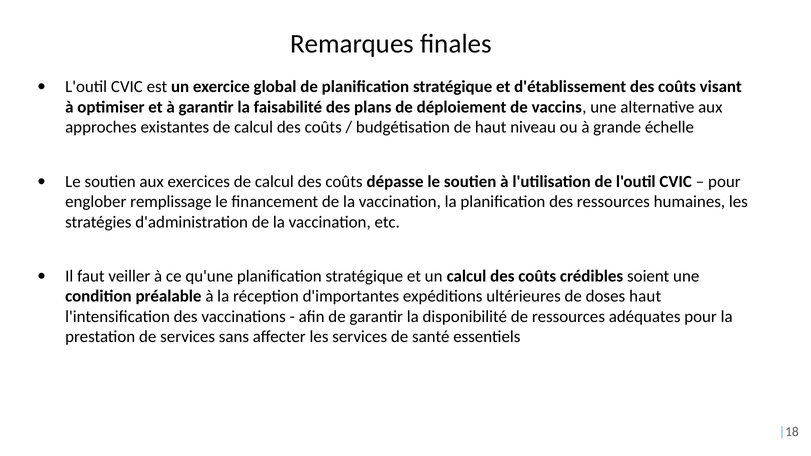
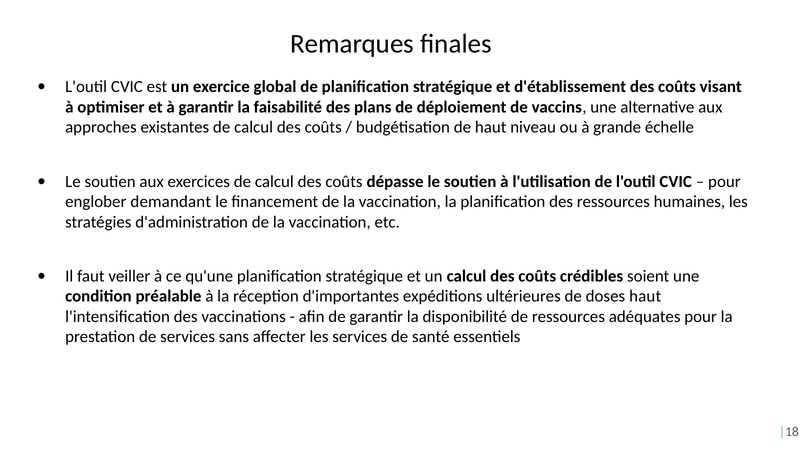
remplissage: remplissage -> demandant (171, 202)
